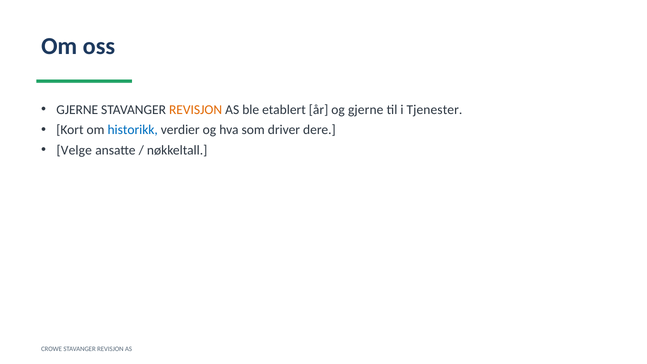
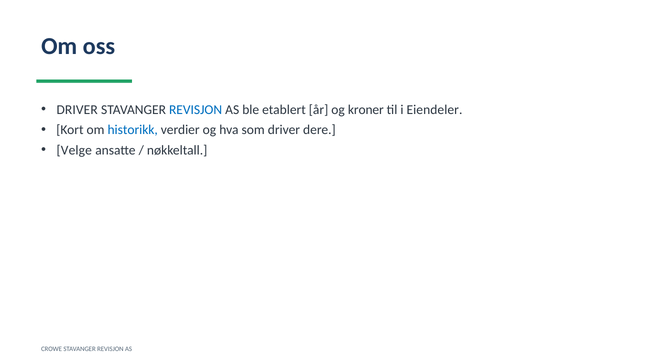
GJERNE: GJERNE -> DRIVER (77, 110)
REVISJON colour: orange -> blue (196, 110)
og gjerne: gjerne -> kroner (366, 110)
Tjenester: Tjenester -> Eiendeler (434, 110)
